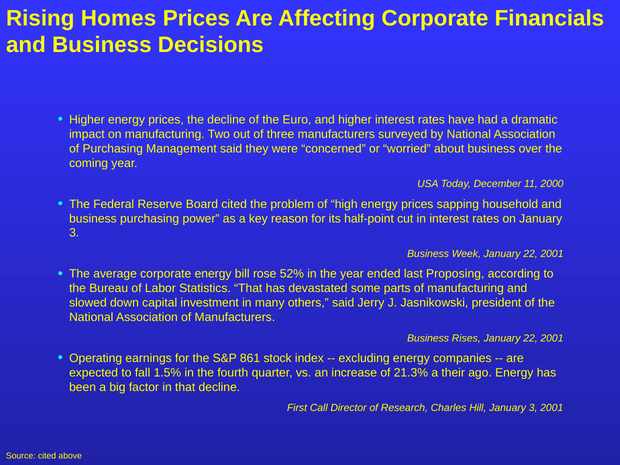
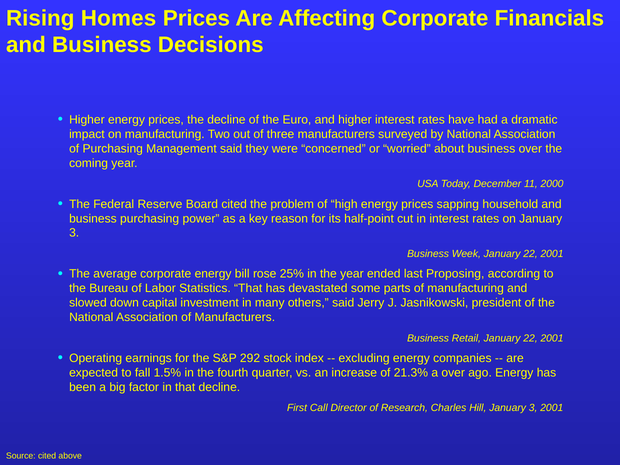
52%: 52% -> 25% (292, 274)
Rises: Rises -> Retail (466, 338)
861: 861 -> 292 (250, 358)
a their: their -> over (453, 373)
